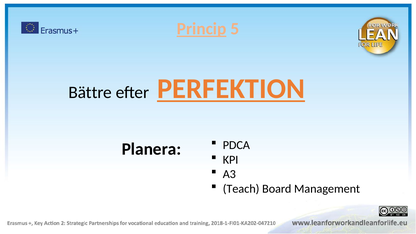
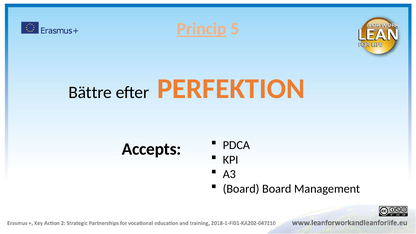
PERFEKTION underline: present -> none (231, 89)
Planera: Planera -> Accepts (152, 149)
Teach: Teach -> Board (241, 189)
